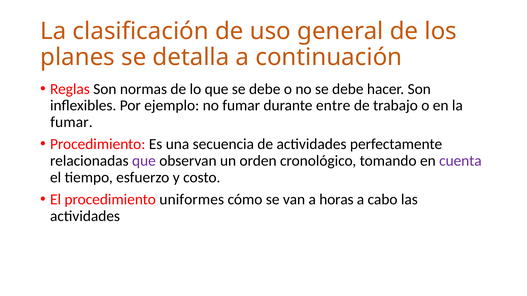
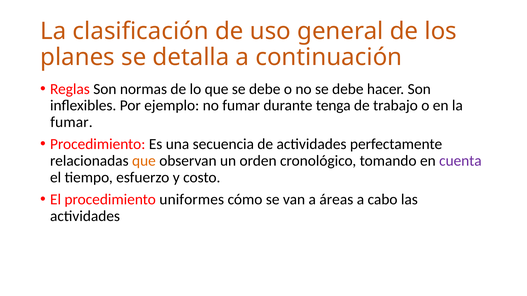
entre: entre -> tenga (333, 106)
que colour: purple -> orange (144, 161)
horas: horas -> áreas (336, 200)
